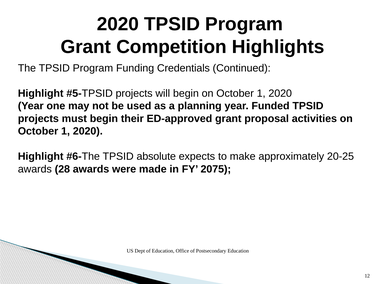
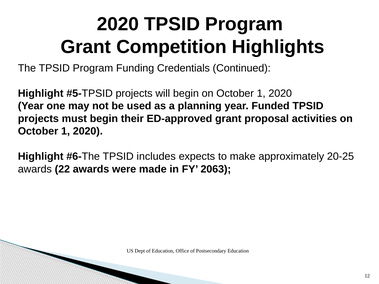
absolute: absolute -> includes (156, 157)
28: 28 -> 22 (62, 169)
2075: 2075 -> 2063 (216, 169)
